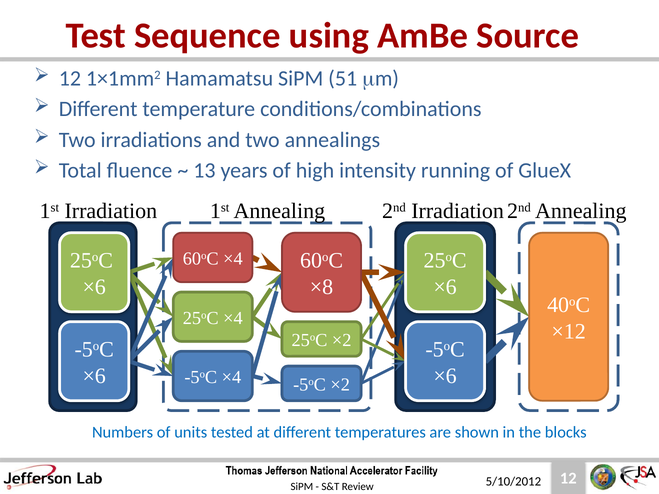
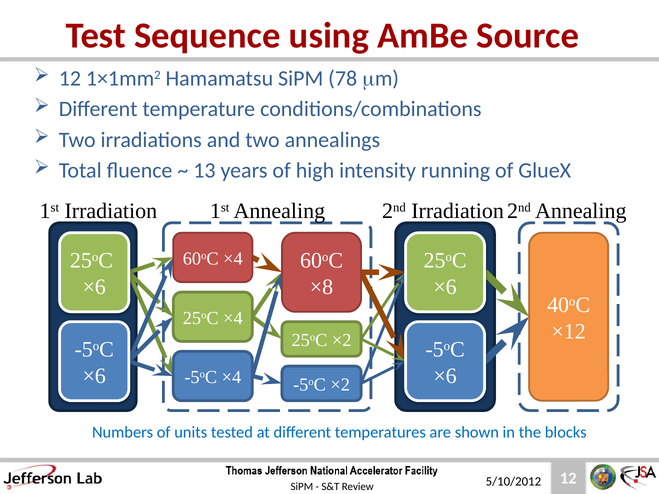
51: 51 -> 78 (343, 78)
